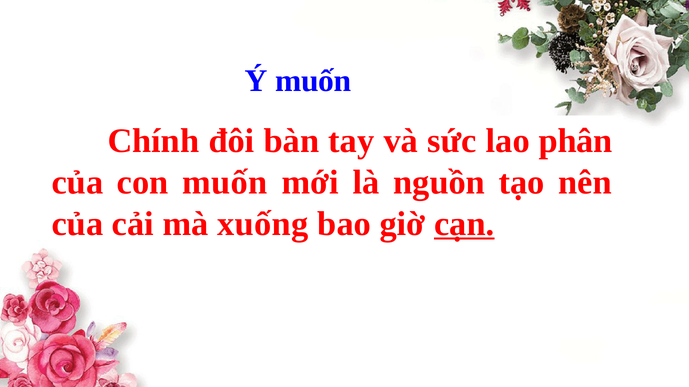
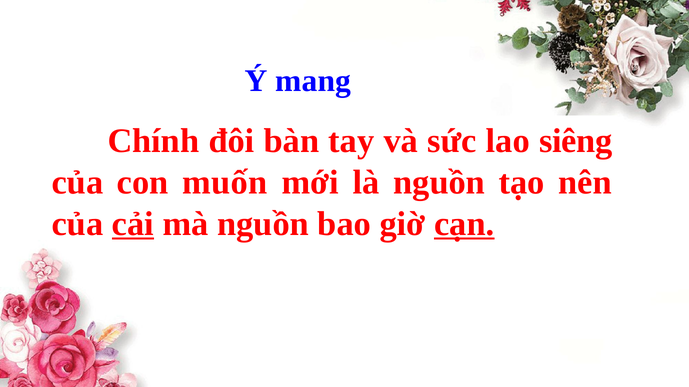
Ý muốn: muốn -> mang (313, 81)
phân: phân -> siêng (576, 141)
cải underline: none -> present (133, 224)
mà xuống: xuống -> nguồn (263, 224)
